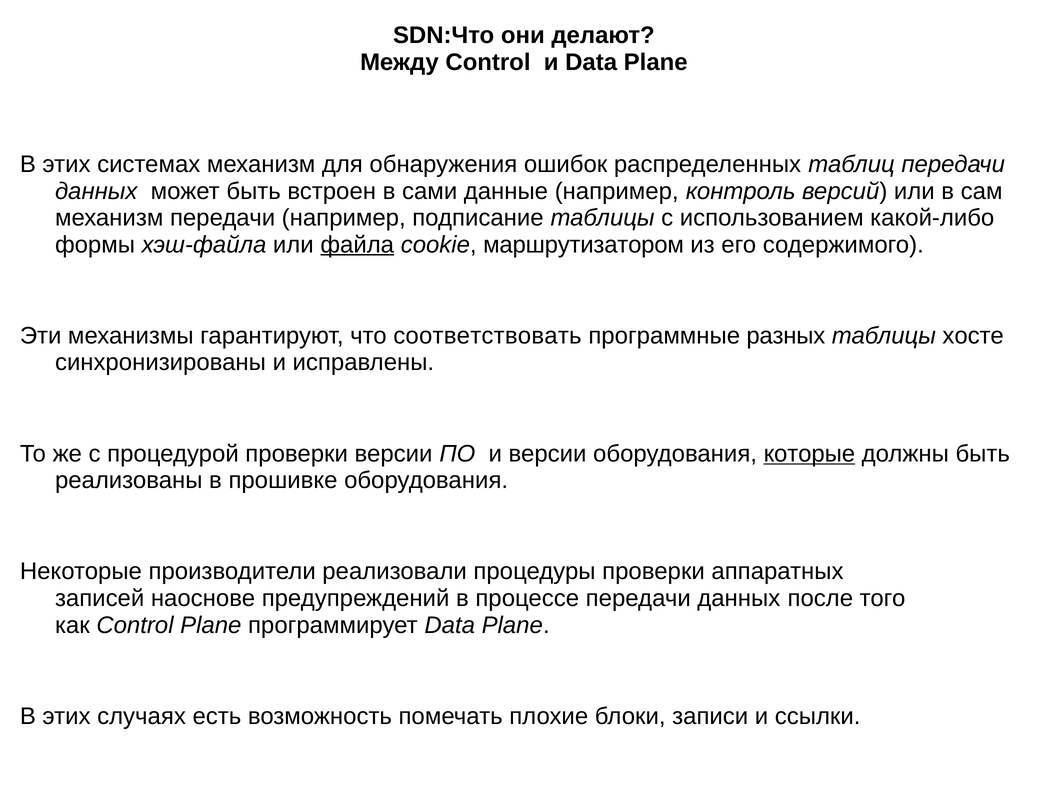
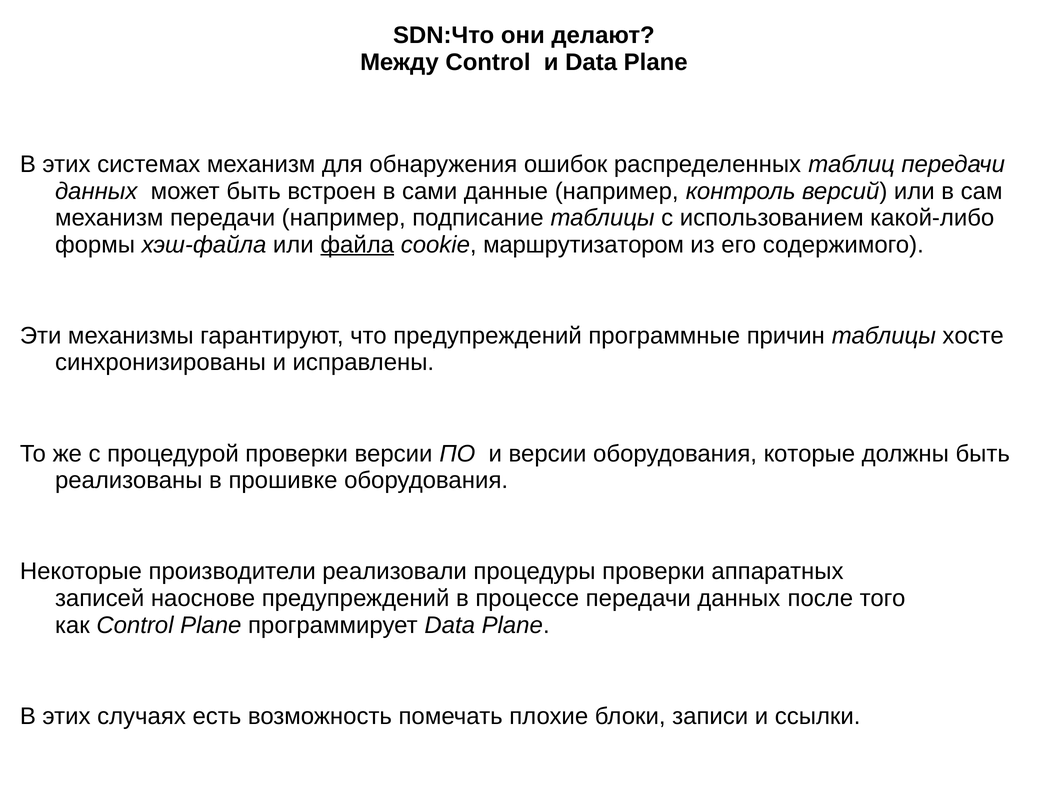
что соответствовать: соответствовать -> предупреждений (488, 336)
разных: разных -> причин (786, 336)
которые underline: present -> none (809, 453)
